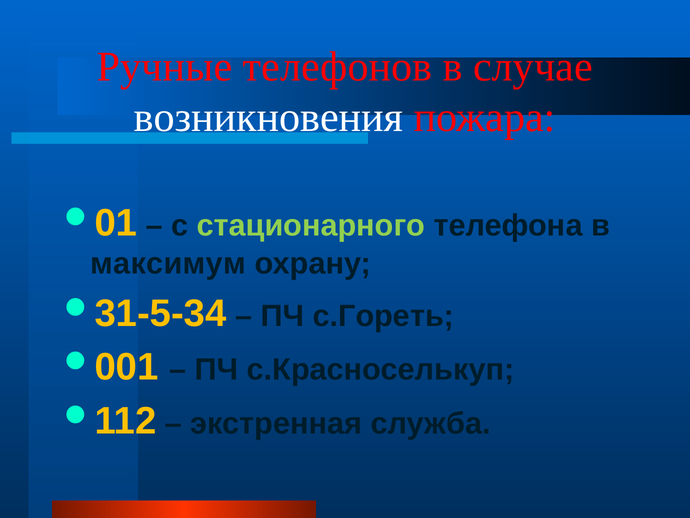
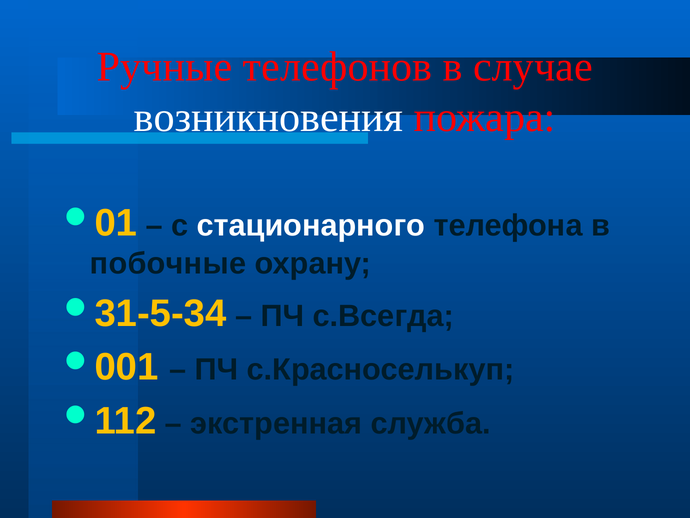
стационарного colour: light green -> white (311, 225)
максимум: максимум -> побочные (168, 264)
с.Гореть: с.Гореть -> с.Всегда (383, 316)
